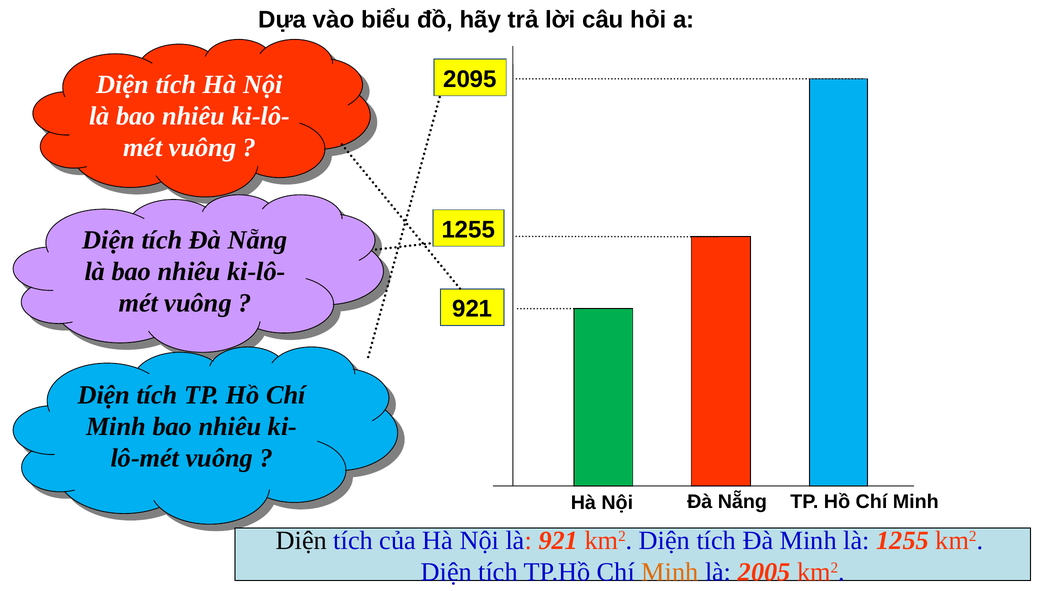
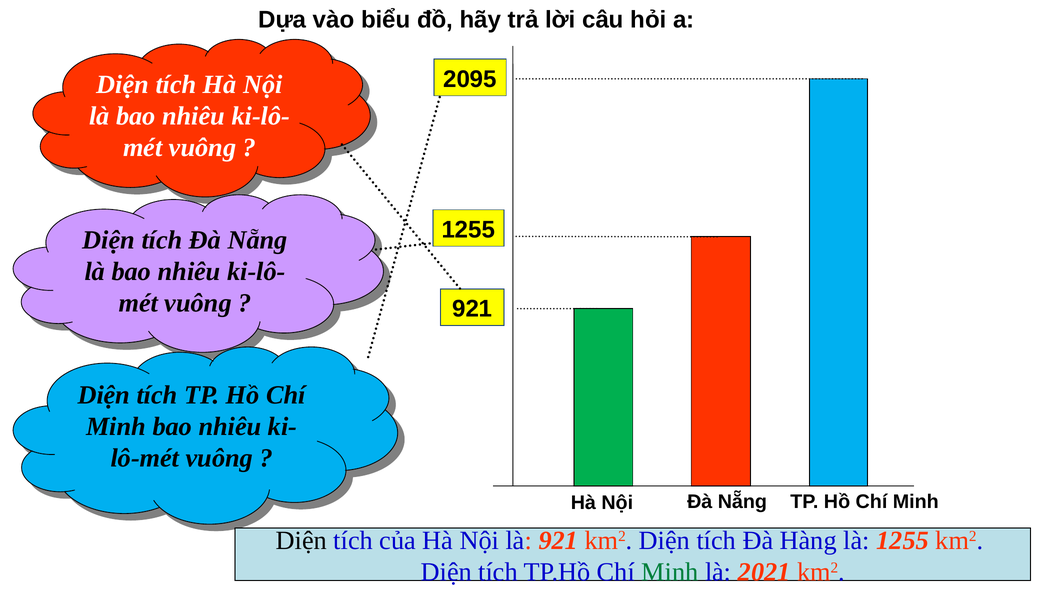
Đà Minh: Minh -> Hàng (808, 541)
Minh colour: orange -> green (670, 573)
2005: 2005 -> 2021 (764, 573)
